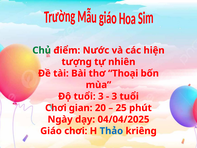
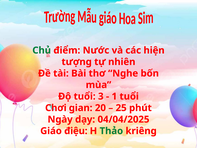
Thoại: Thoại -> Nghe (123, 73)
3: 3 -> 1 (114, 96)
Giáo chơi: chơi -> điệu (76, 131)
Thảo colour: blue -> green (111, 131)
